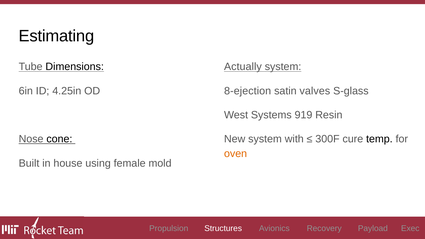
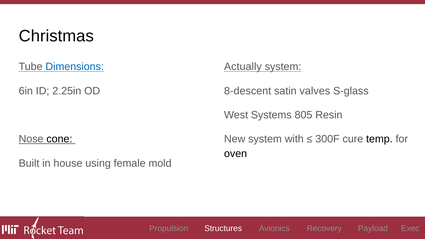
Estimating: Estimating -> Christmas (56, 36)
Dimensions colour: black -> blue (75, 67)
4.25in: 4.25in -> 2.25in (67, 91)
8-ejection: 8-ejection -> 8-descent (248, 91)
919: 919 -> 805 (304, 115)
oven colour: orange -> black (236, 154)
